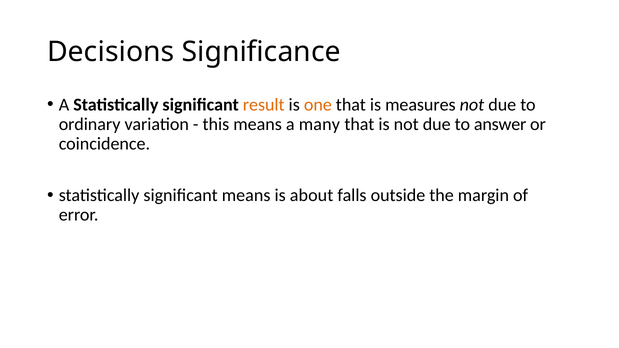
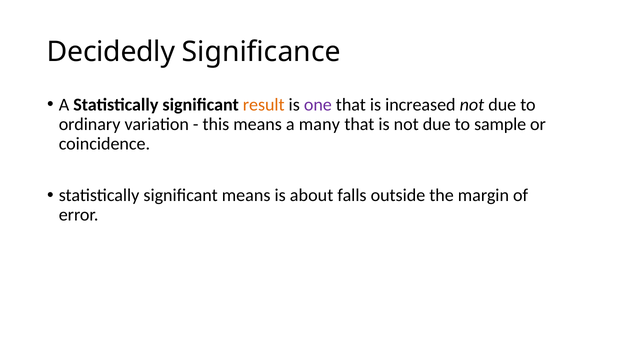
Decisions: Decisions -> Decidedly (111, 52)
one colour: orange -> purple (318, 105)
measures: measures -> increased (420, 105)
answer: answer -> sample (500, 124)
